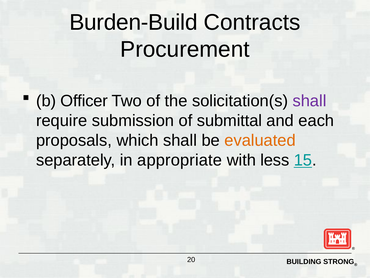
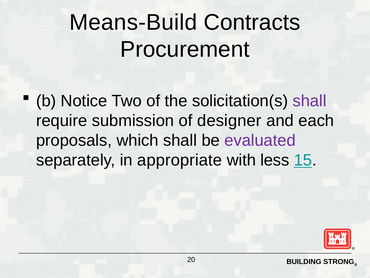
Burden-Build: Burden-Build -> Means-Build (133, 22)
Officer: Officer -> Notice (84, 101)
submittal: submittal -> designer (229, 120)
evaluated colour: orange -> purple (260, 140)
